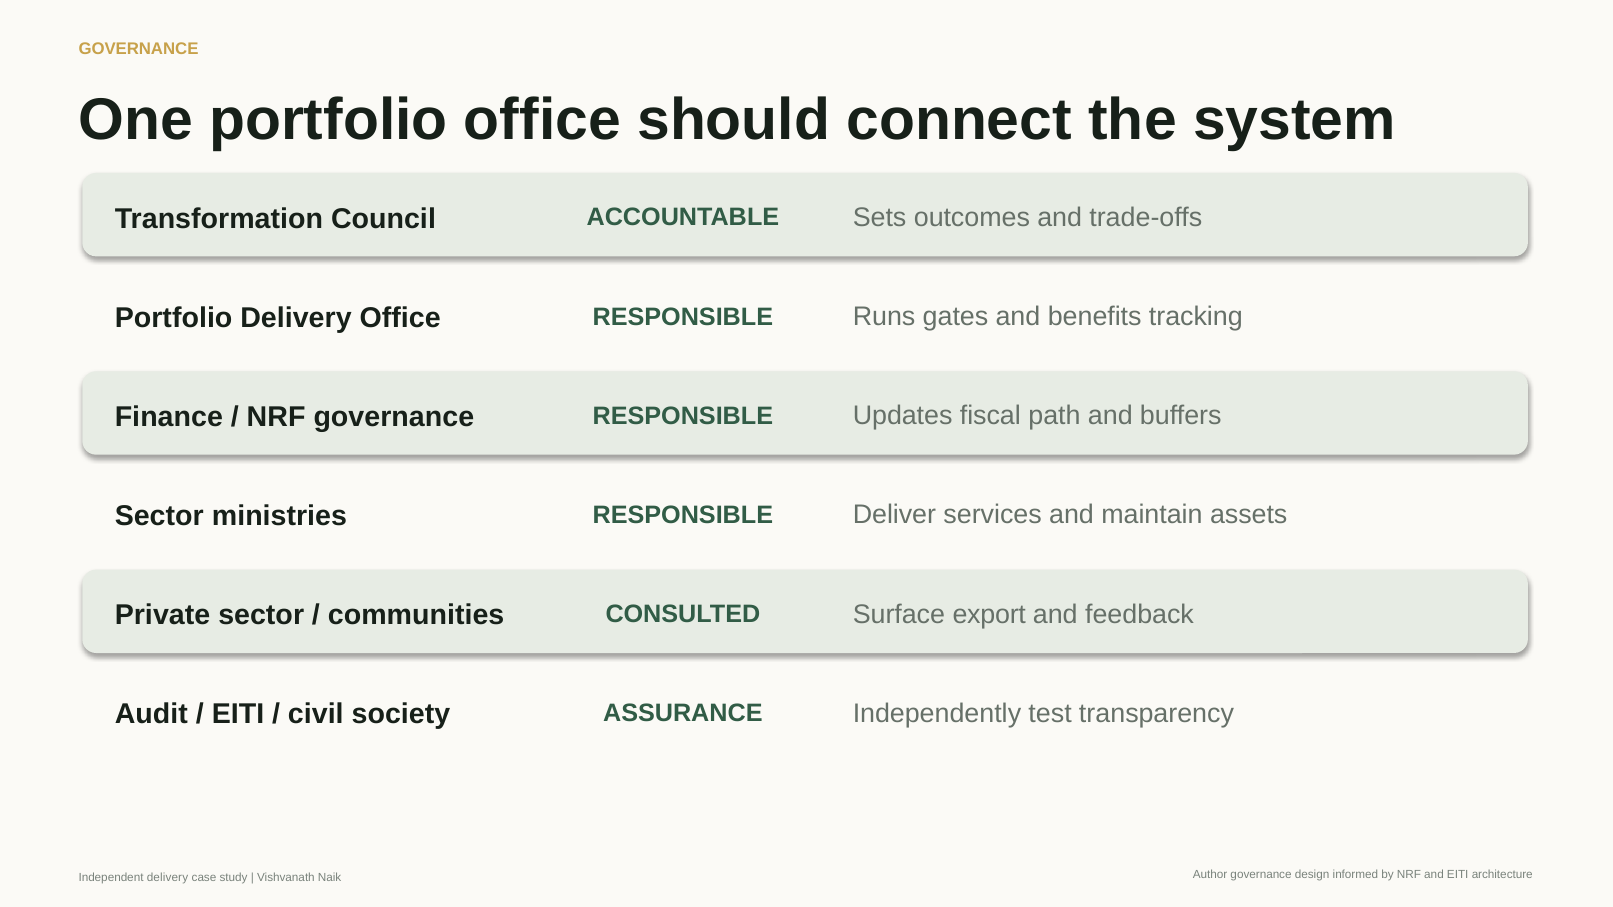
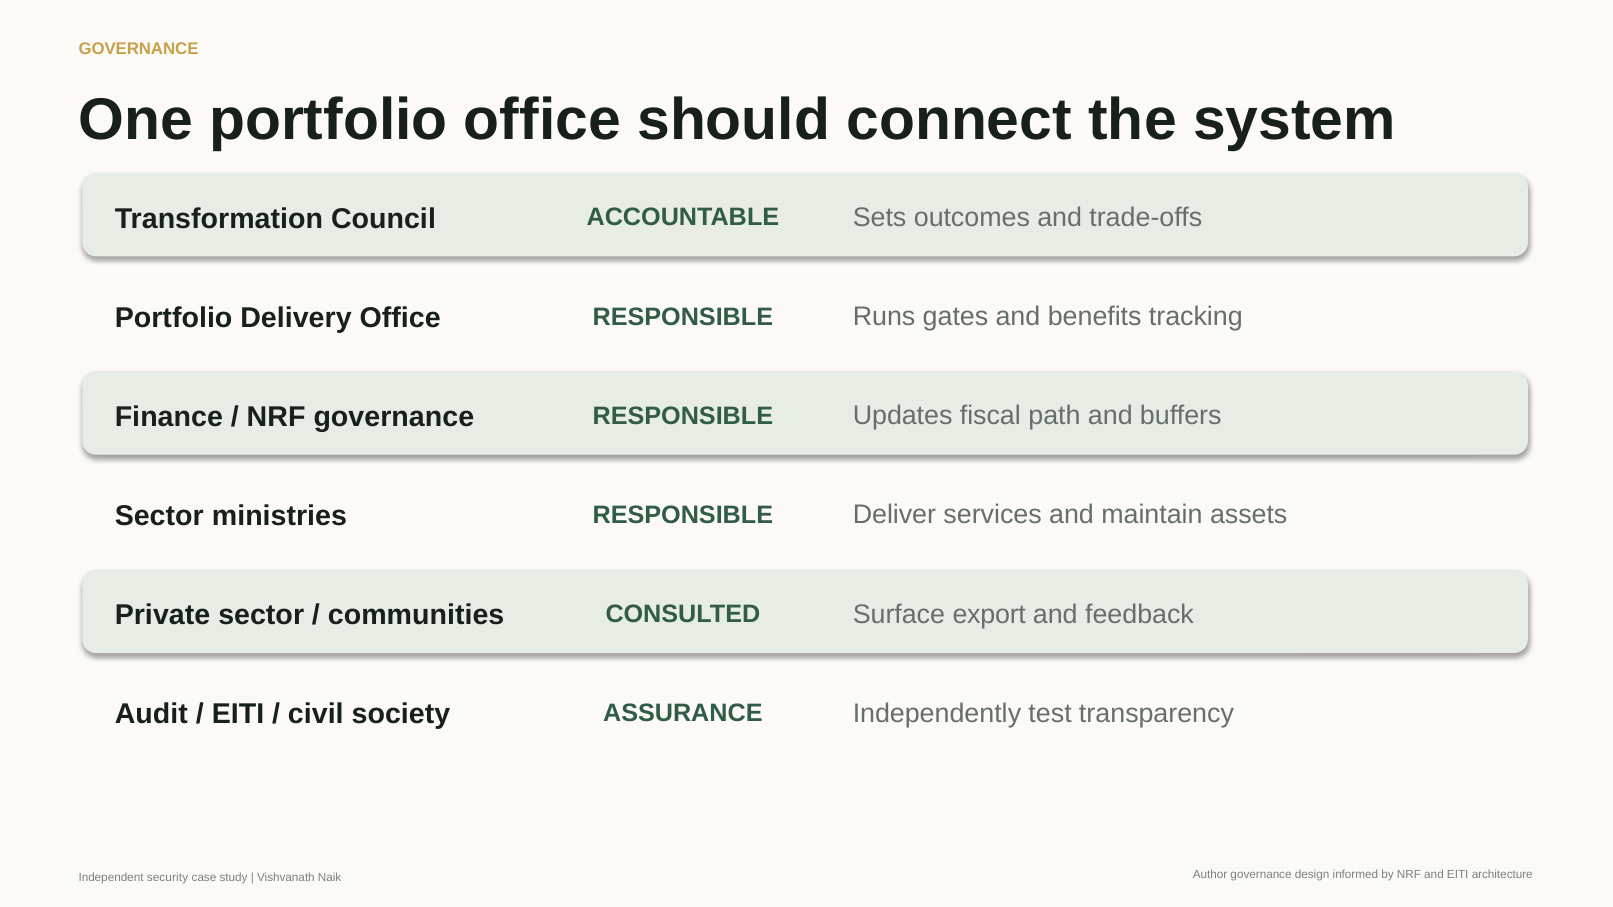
Independent delivery: delivery -> security (167, 878)
